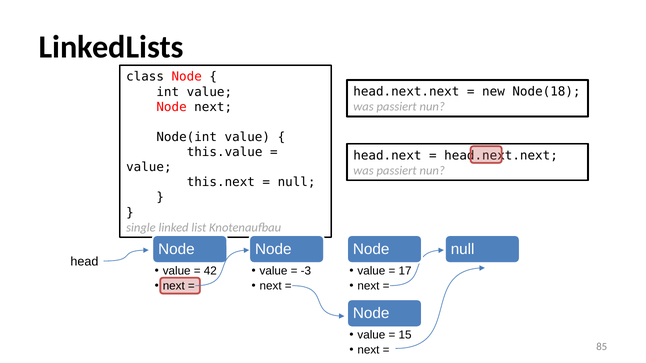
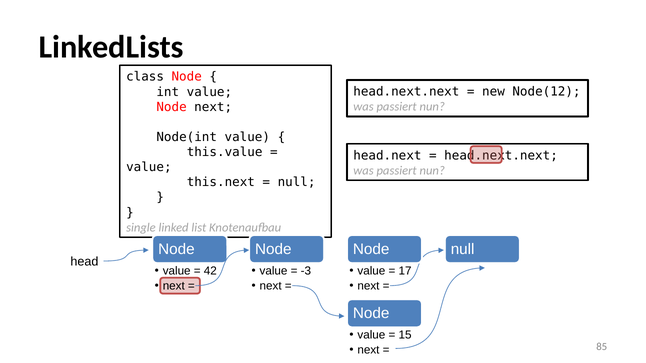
Node(18: Node(18 -> Node(12 (546, 92)
